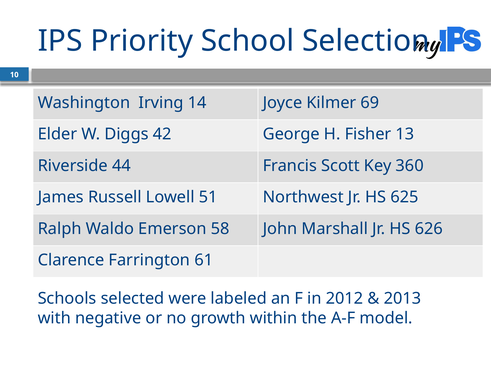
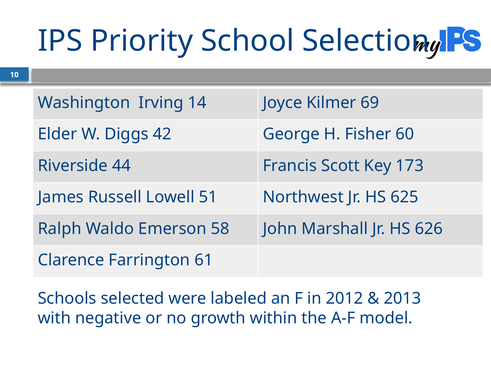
13: 13 -> 60 (405, 134)
360: 360 -> 173 (410, 166)
